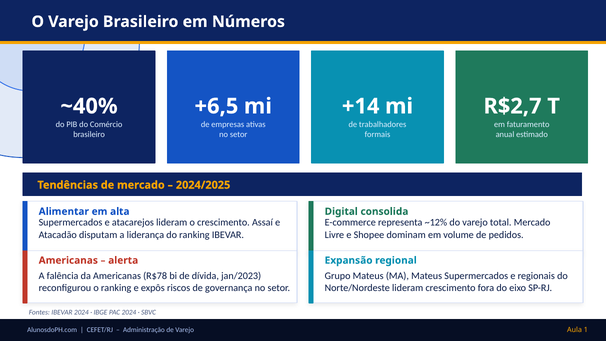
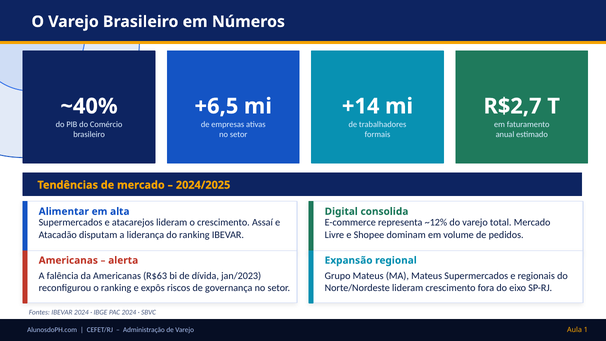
R$78: R$78 -> R$63 (155, 276)
